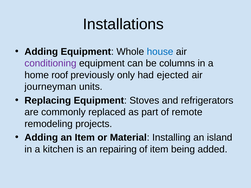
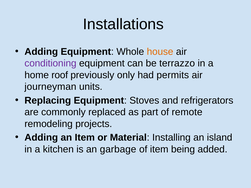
house colour: blue -> orange (160, 52)
columns: columns -> terrazzo (177, 63)
ejected: ejected -> permits (173, 75)
repairing: repairing -> garbage (118, 149)
